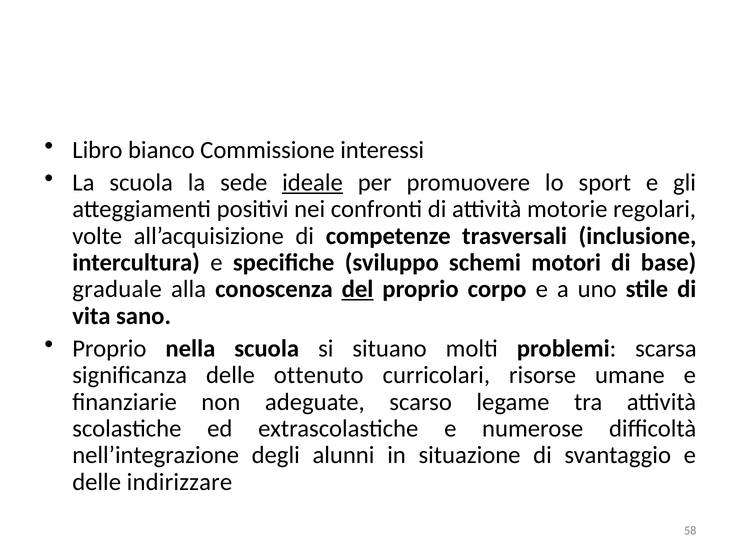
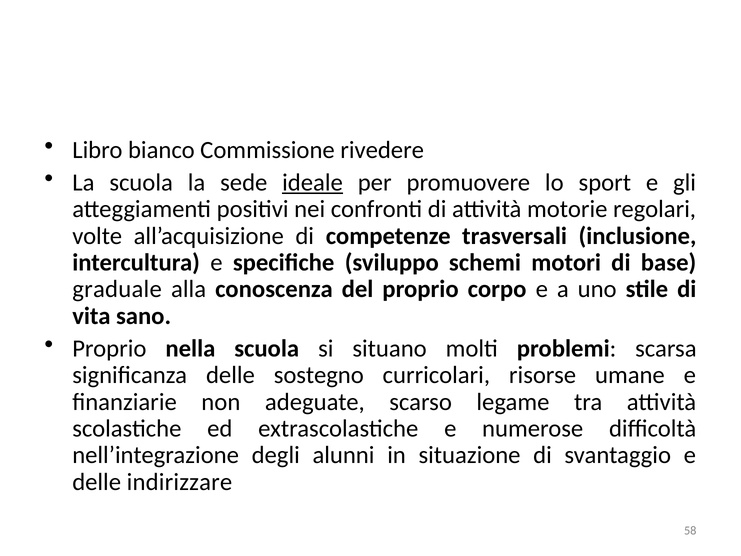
interessi: interessi -> rivedere (382, 150)
del underline: present -> none (358, 289)
ottenuto: ottenuto -> sostegno (319, 375)
